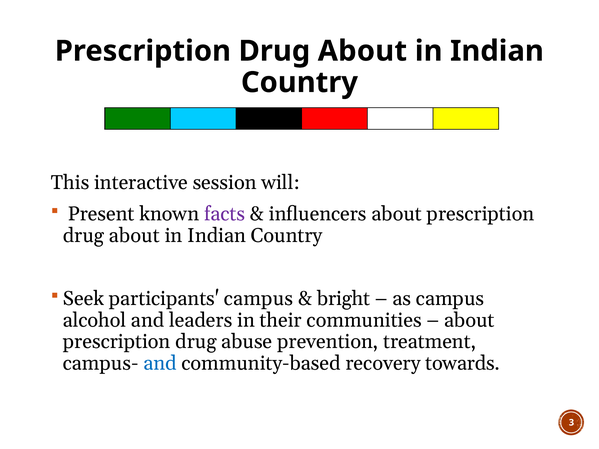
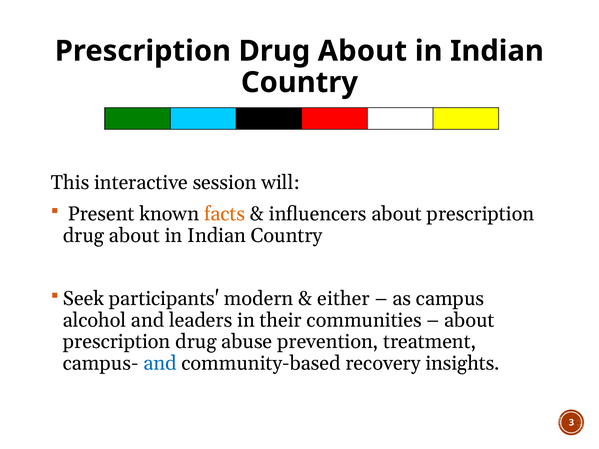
facts colour: purple -> orange (225, 214)
participants campus: campus -> modern (259, 299)
bright: bright -> either (344, 299)
towards: towards -> insights (463, 363)
